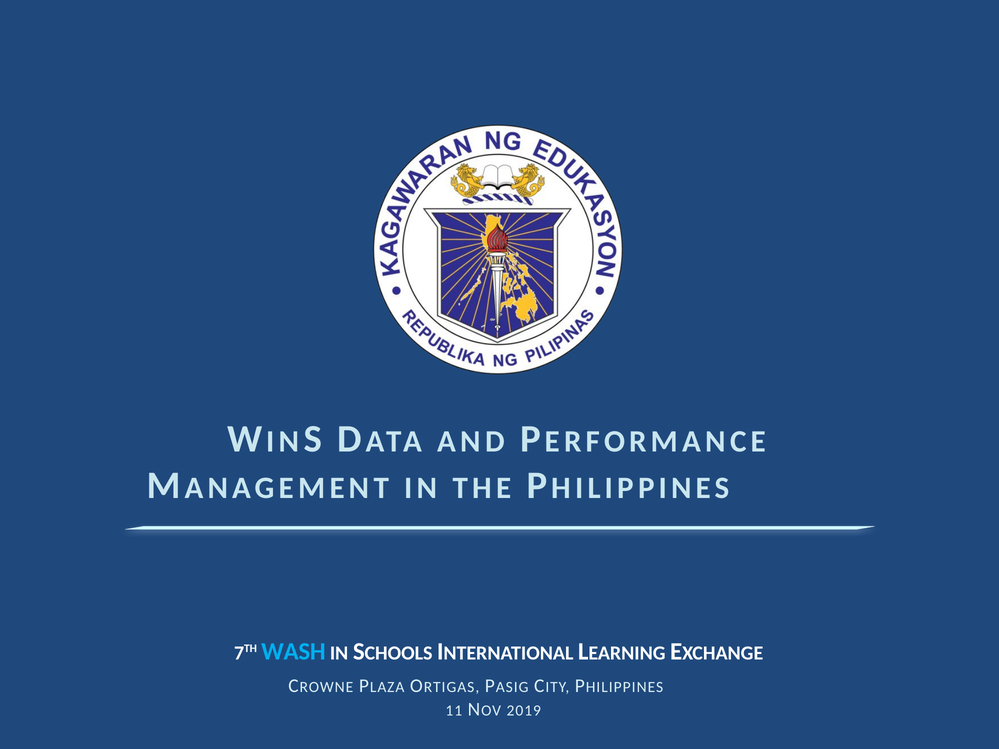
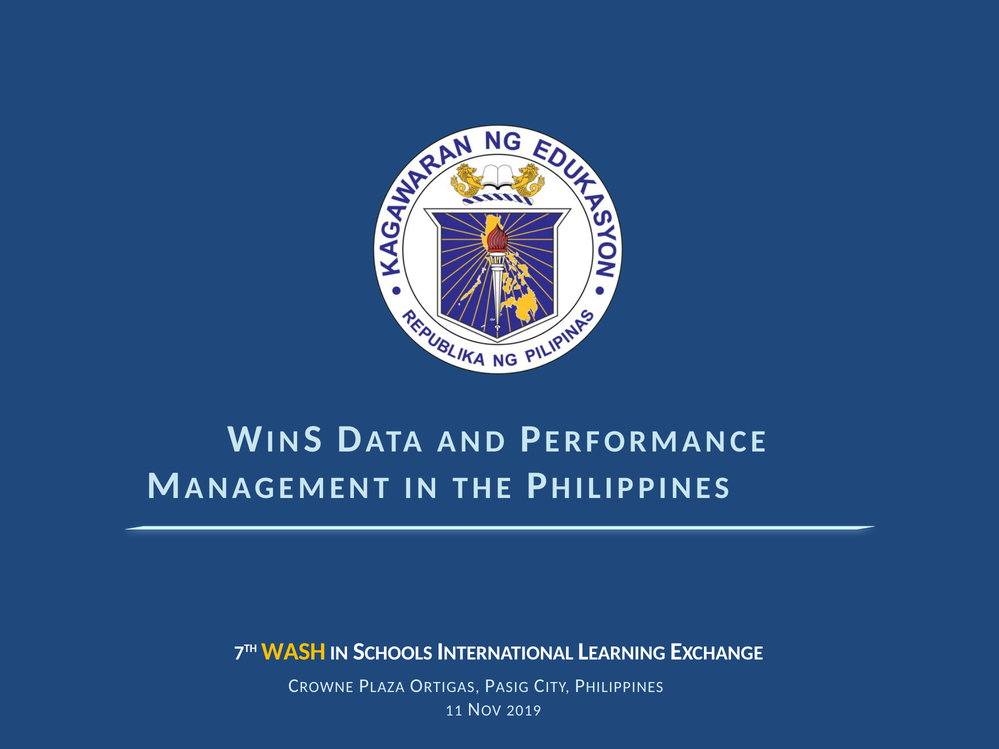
WASH colour: light blue -> yellow (293, 652)
